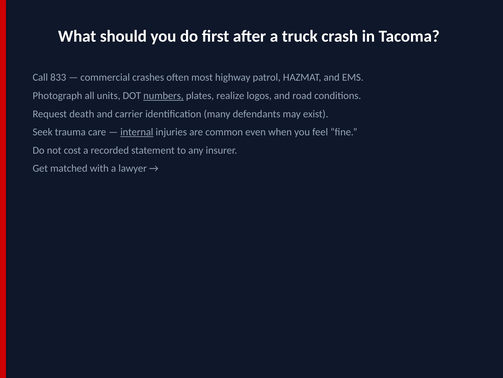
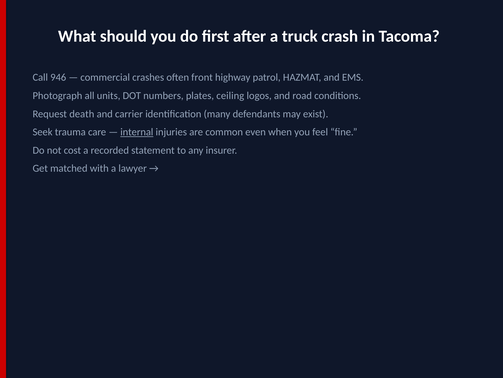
833: 833 -> 946 (58, 77)
most: most -> front (202, 77)
numbers underline: present -> none (163, 96)
realize: realize -> ceiling (230, 96)
